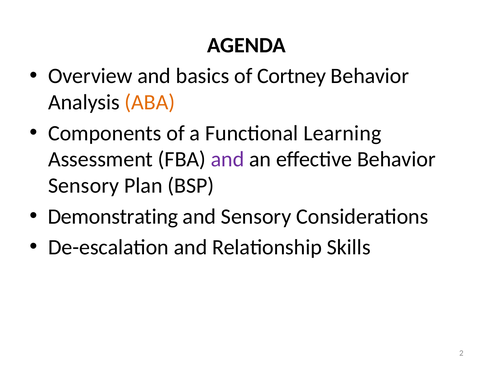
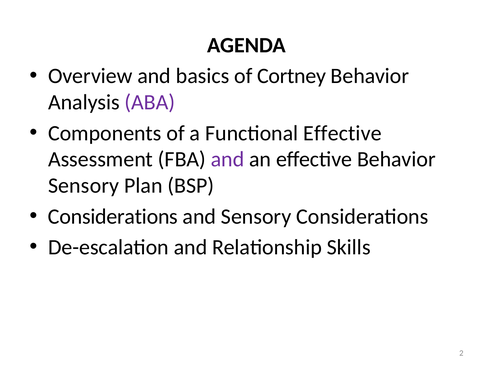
ABA colour: orange -> purple (150, 102)
Functional Learning: Learning -> Effective (342, 133)
Demonstrating: Demonstrating -> Considerations (113, 216)
